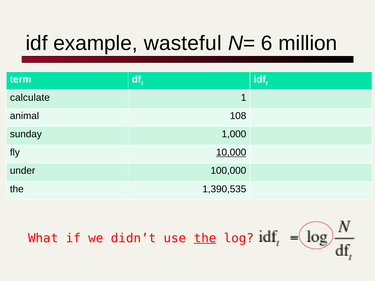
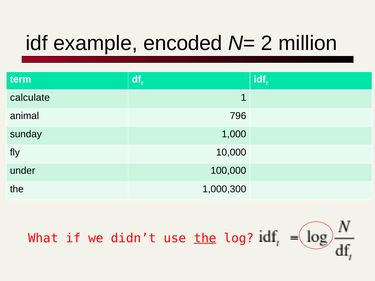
wasteful: wasteful -> encoded (183, 43)
6: 6 -> 2 (267, 43)
108: 108 -> 796 (238, 116)
10,000 underline: present -> none (231, 153)
1,390,535: 1,390,535 -> 1,000,300 (224, 189)
